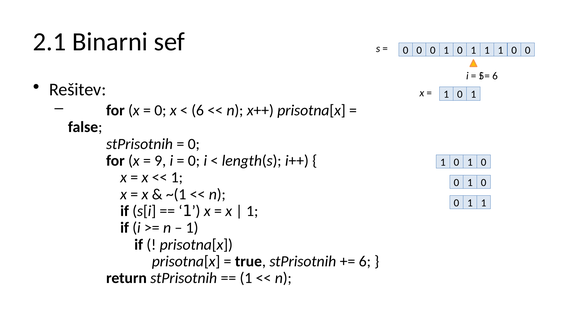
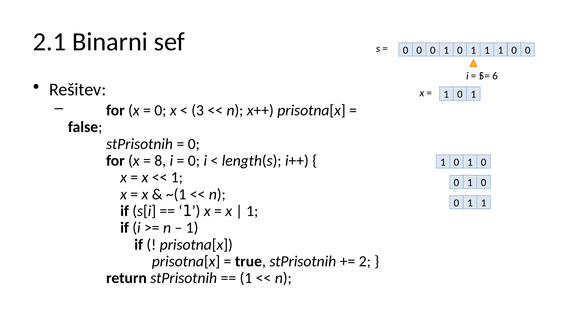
6: 6 -> 3 (198, 110)
9: 9 -> 8 (160, 161)
6: 6 -> 2 (365, 261)
